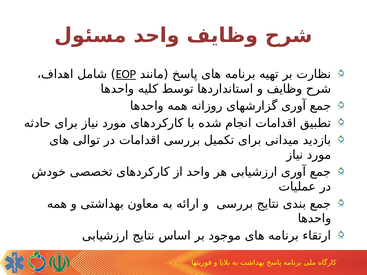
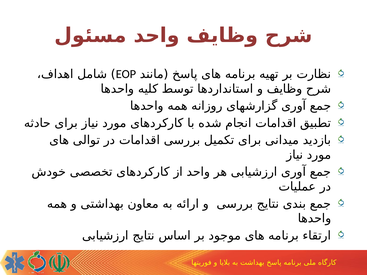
EOP underline: present -> none (126, 74)
